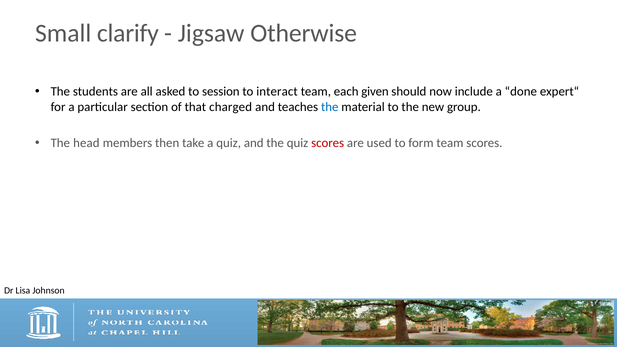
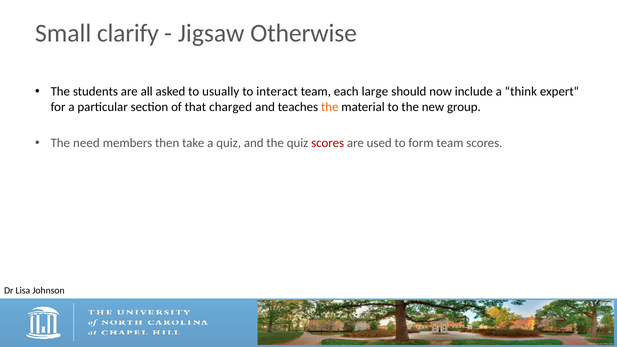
session: session -> usually (221, 92)
given: given -> large (375, 92)
done: done -> think (521, 92)
the colour: blue -> orange (330, 107)
head: head -> need (86, 143)
